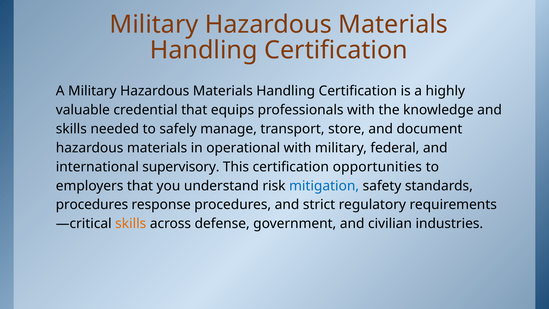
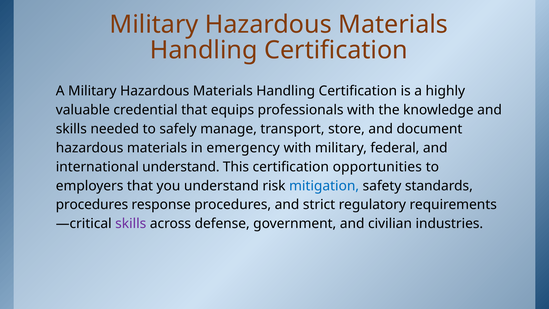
operational: operational -> emergency (243, 148)
international supervisory: supervisory -> understand (181, 167)
skills colour: orange -> purple (131, 224)
